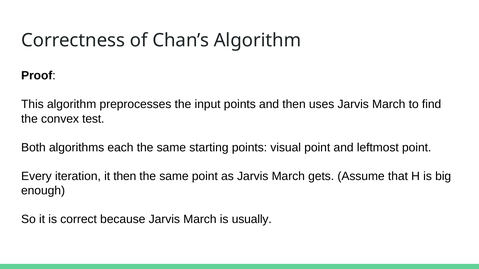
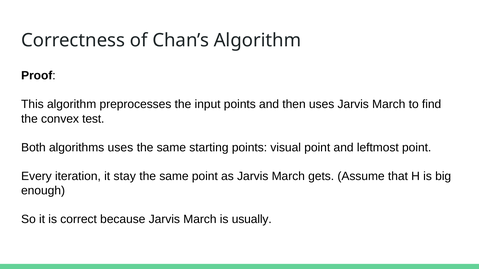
algorithms each: each -> uses (120, 148)
it then: then -> stay (125, 176)
